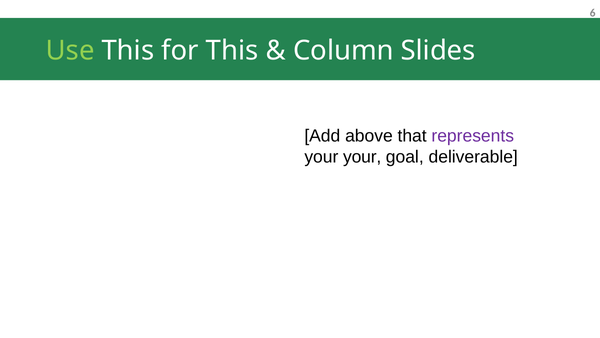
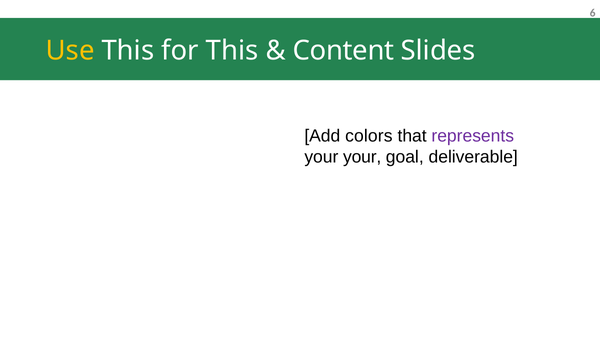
Use colour: light green -> yellow (70, 50)
Column: Column -> Content (344, 50)
above: above -> colors (369, 136)
